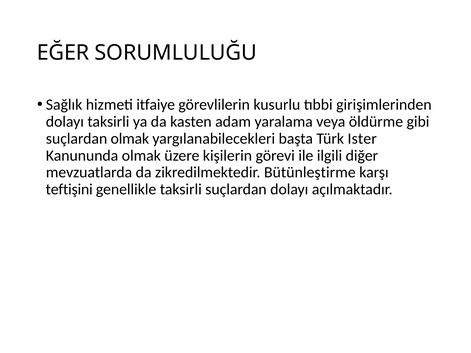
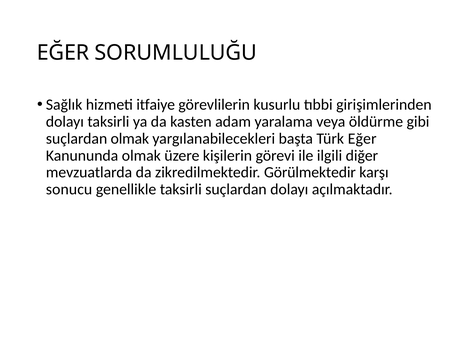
Türk Ister: Ister -> Eğer (362, 139)
Bütünleştirme: Bütünleştirme -> Görülmektedir (310, 173)
teftişini: teftişini -> sonucu (69, 190)
